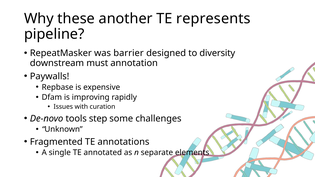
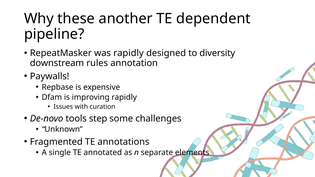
represents: represents -> dependent (213, 19)
was barrier: barrier -> rapidly (129, 53)
must: must -> rules (97, 63)
